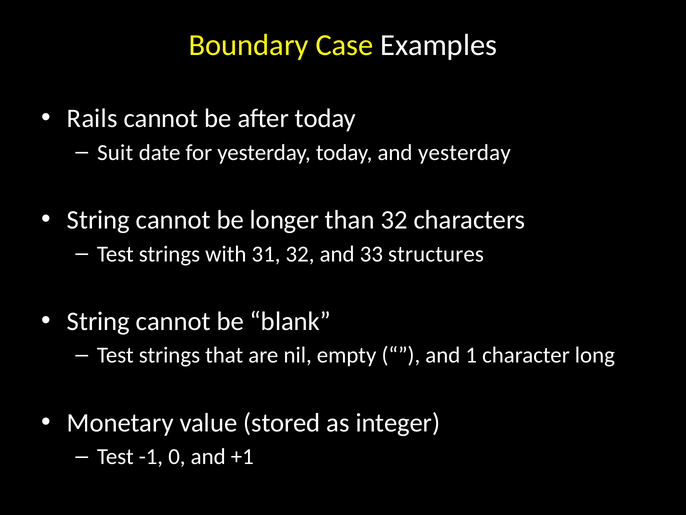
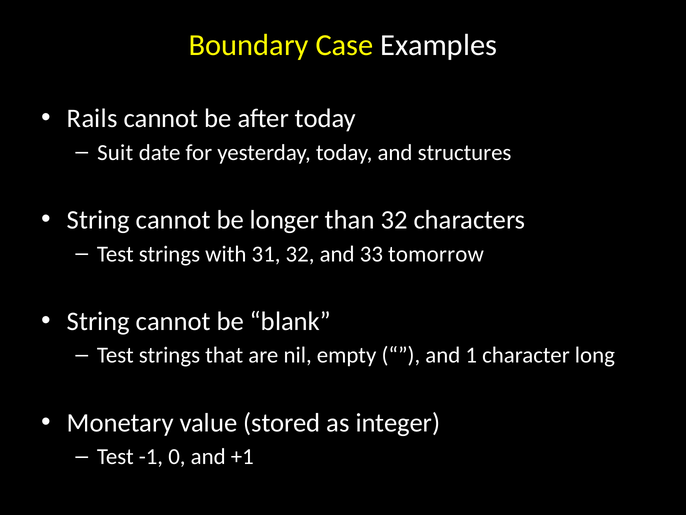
and yesterday: yesterday -> structures (465, 152)
structures: structures -> tomorrow (436, 254)
